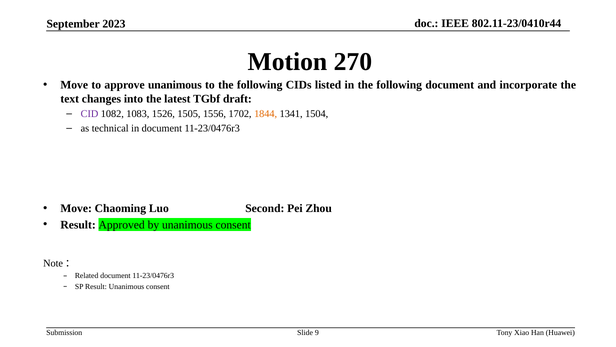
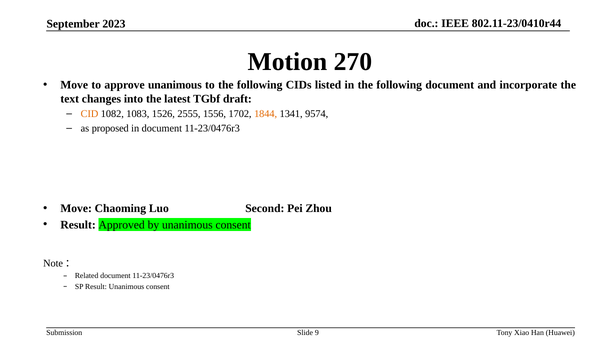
CID colour: purple -> orange (90, 114)
1505: 1505 -> 2555 (189, 114)
1504: 1504 -> 9574 (317, 114)
technical: technical -> proposed (110, 128)
